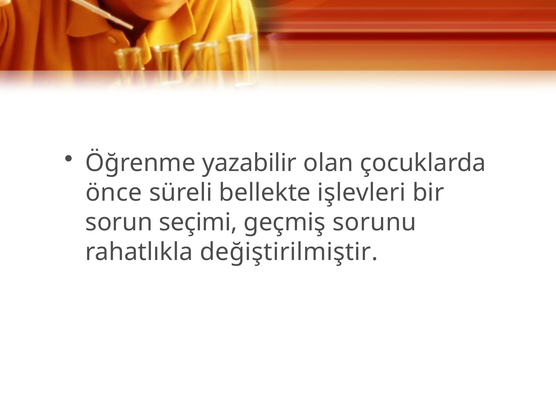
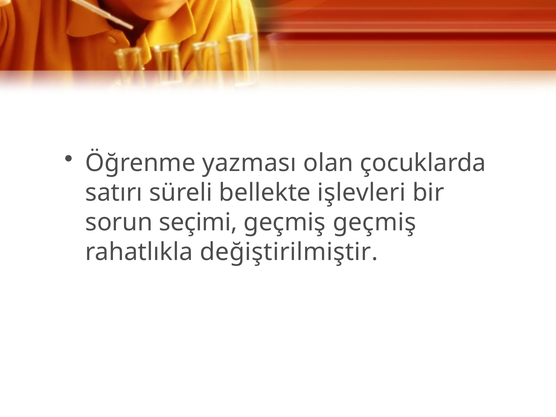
yazabilir: yazabilir -> yazması (249, 163)
önce: önce -> satırı (114, 193)
geçmiş sorunu: sorunu -> geçmiş (374, 222)
